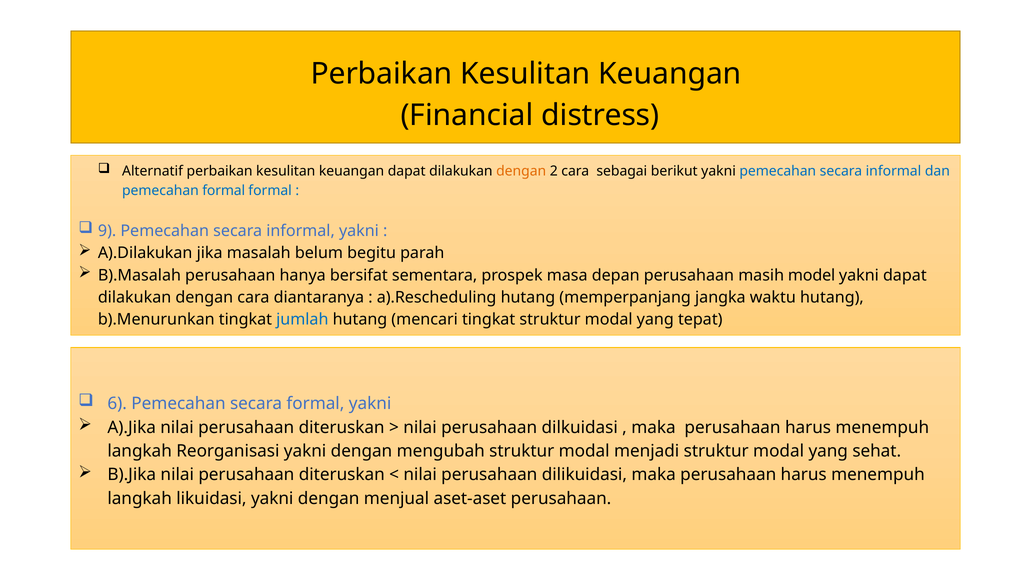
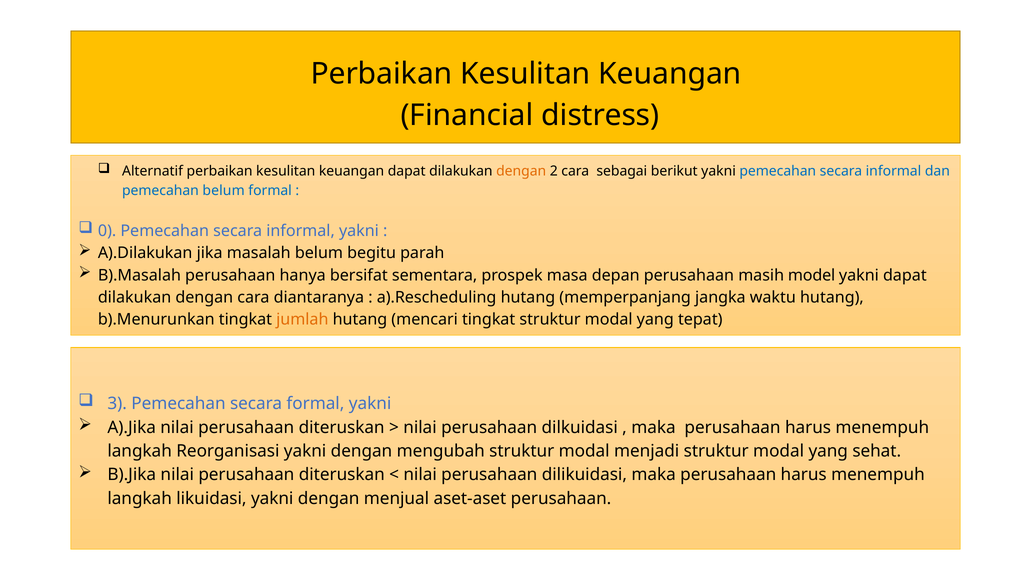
pemecahan formal: formal -> belum (224, 190)
9: 9 -> 0 (107, 231)
jumlah colour: blue -> orange (302, 320)
6: 6 -> 3 (117, 404)
